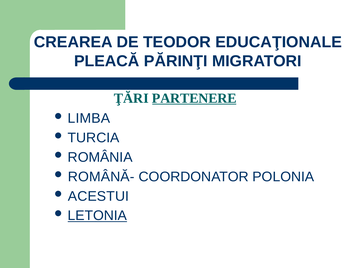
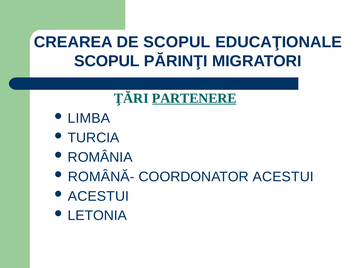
DE TEODOR: TEODOR -> SCOPUL (177, 42)
PLEACĂ: PLEACĂ -> SCOPUL (107, 61)
COORDONATOR POLONIA: POLONIA -> ACESTUI (283, 177)
LETONIA underline: present -> none (97, 216)
